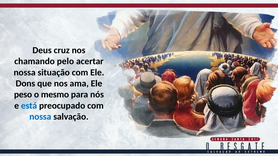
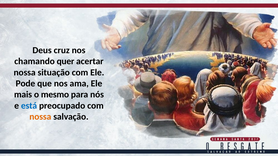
pelo: pelo -> quer (66, 61)
Dons: Dons -> Pode (25, 84)
peso: peso -> mais (23, 95)
nossa colour: blue -> orange (40, 117)
